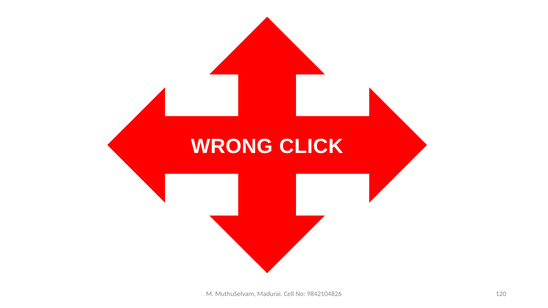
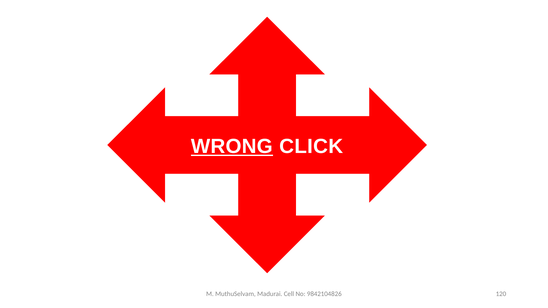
WRONG underline: none -> present (232, 147)
